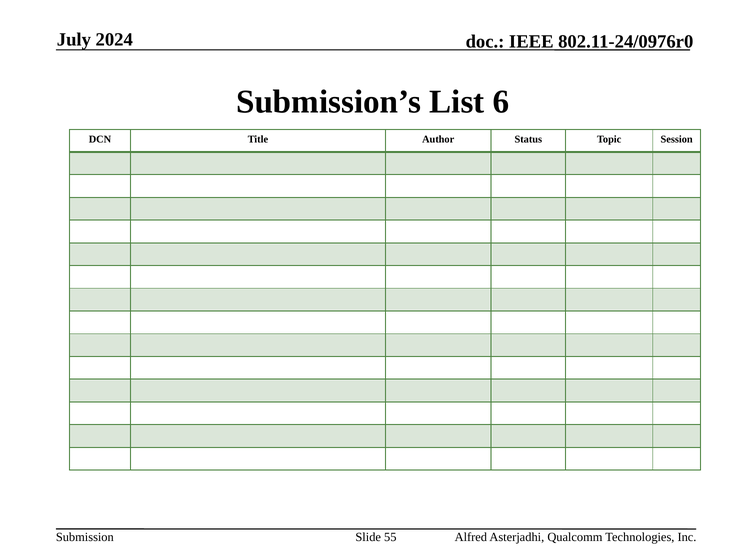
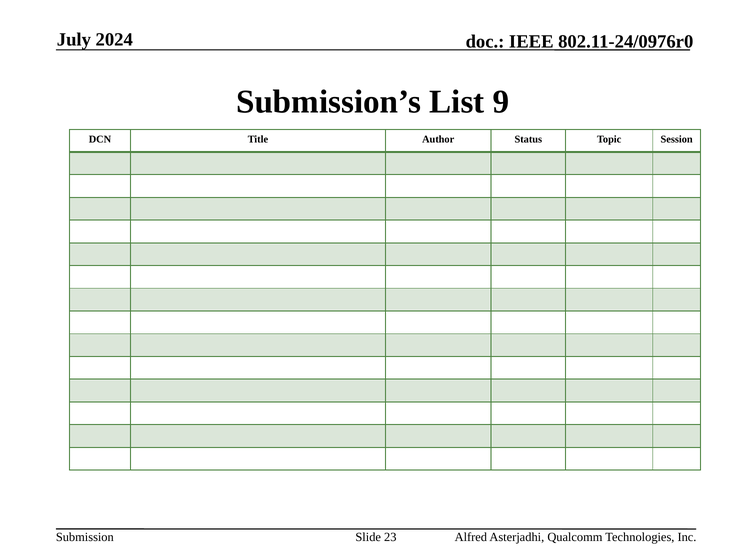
6: 6 -> 9 (501, 102)
55: 55 -> 23 (390, 537)
